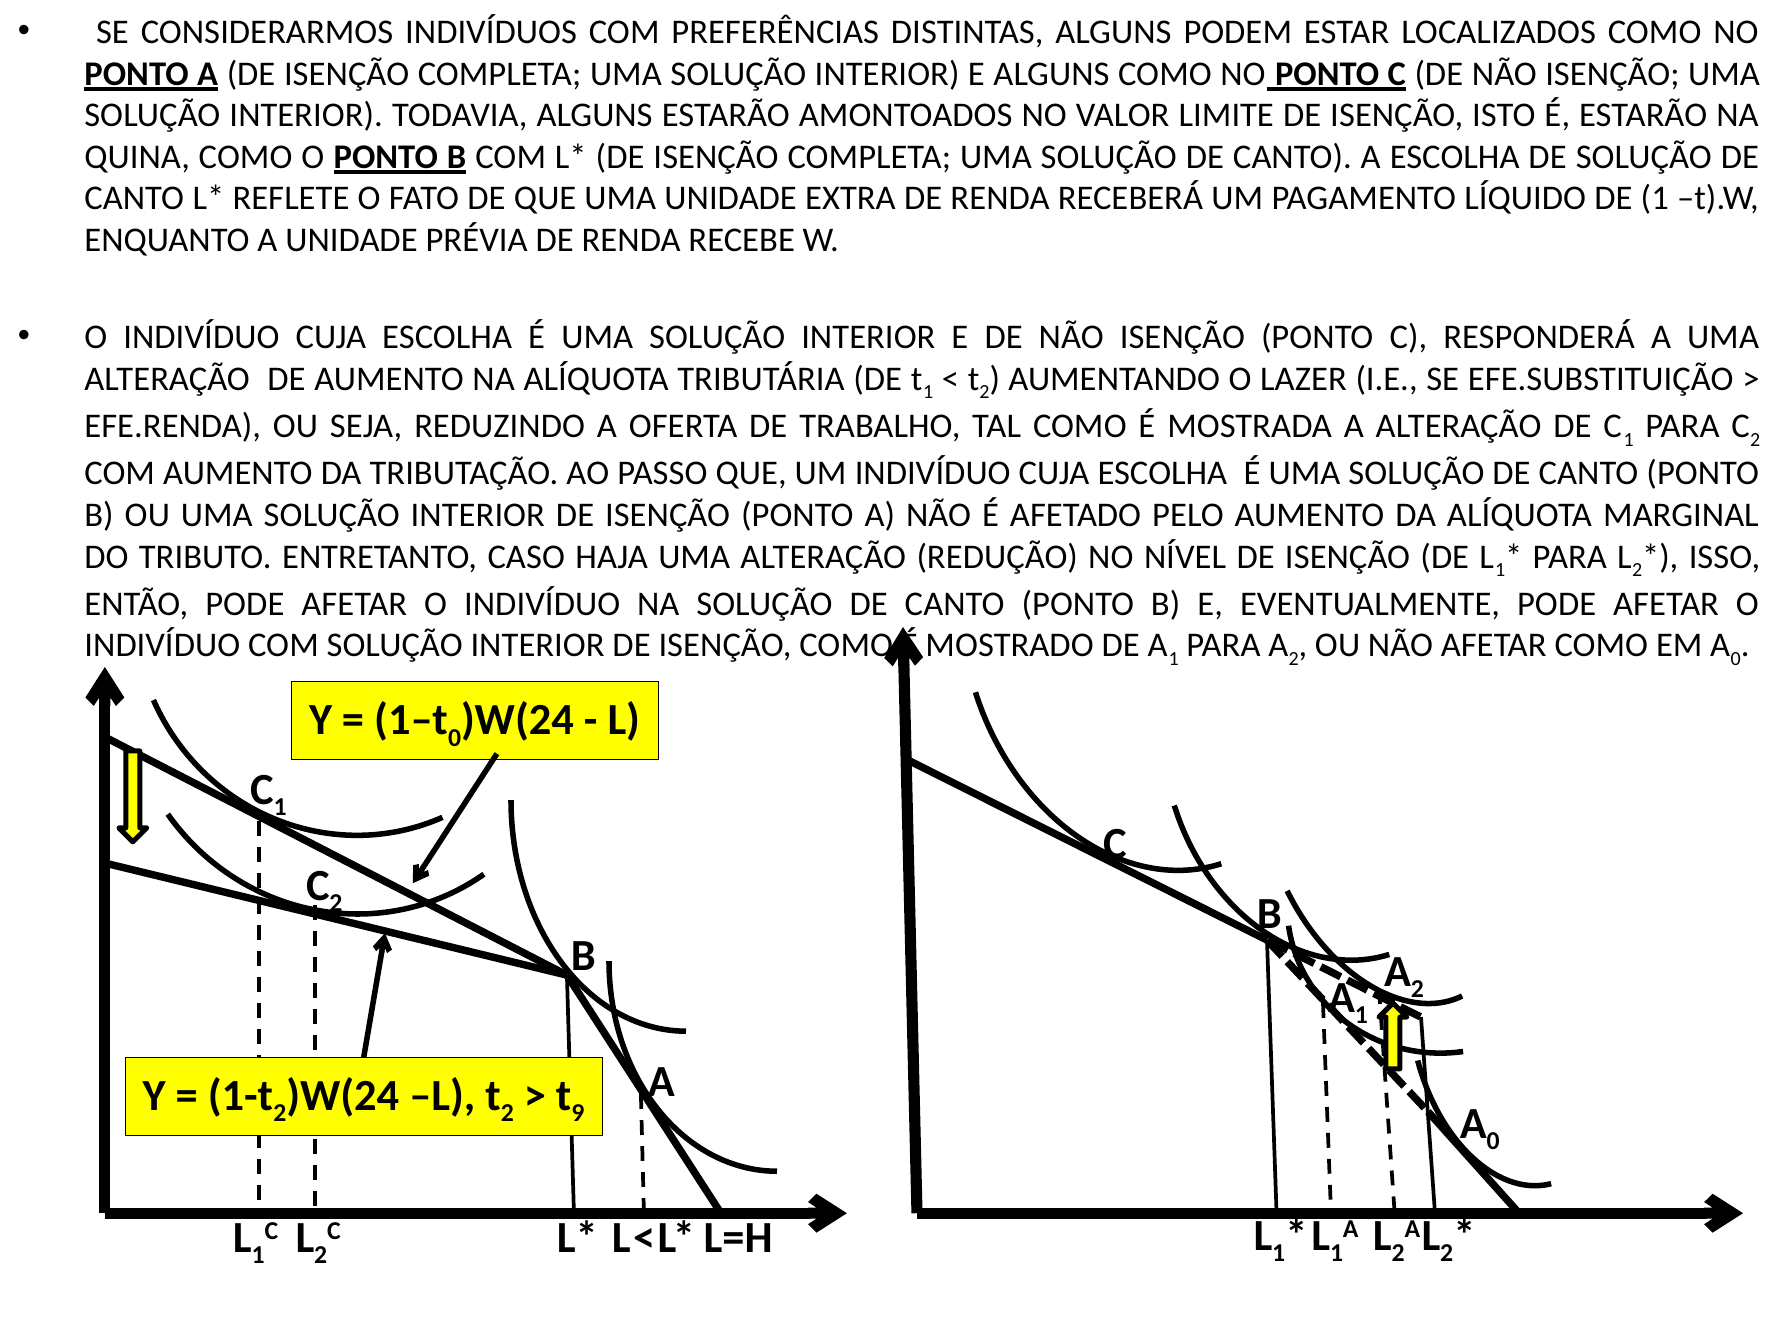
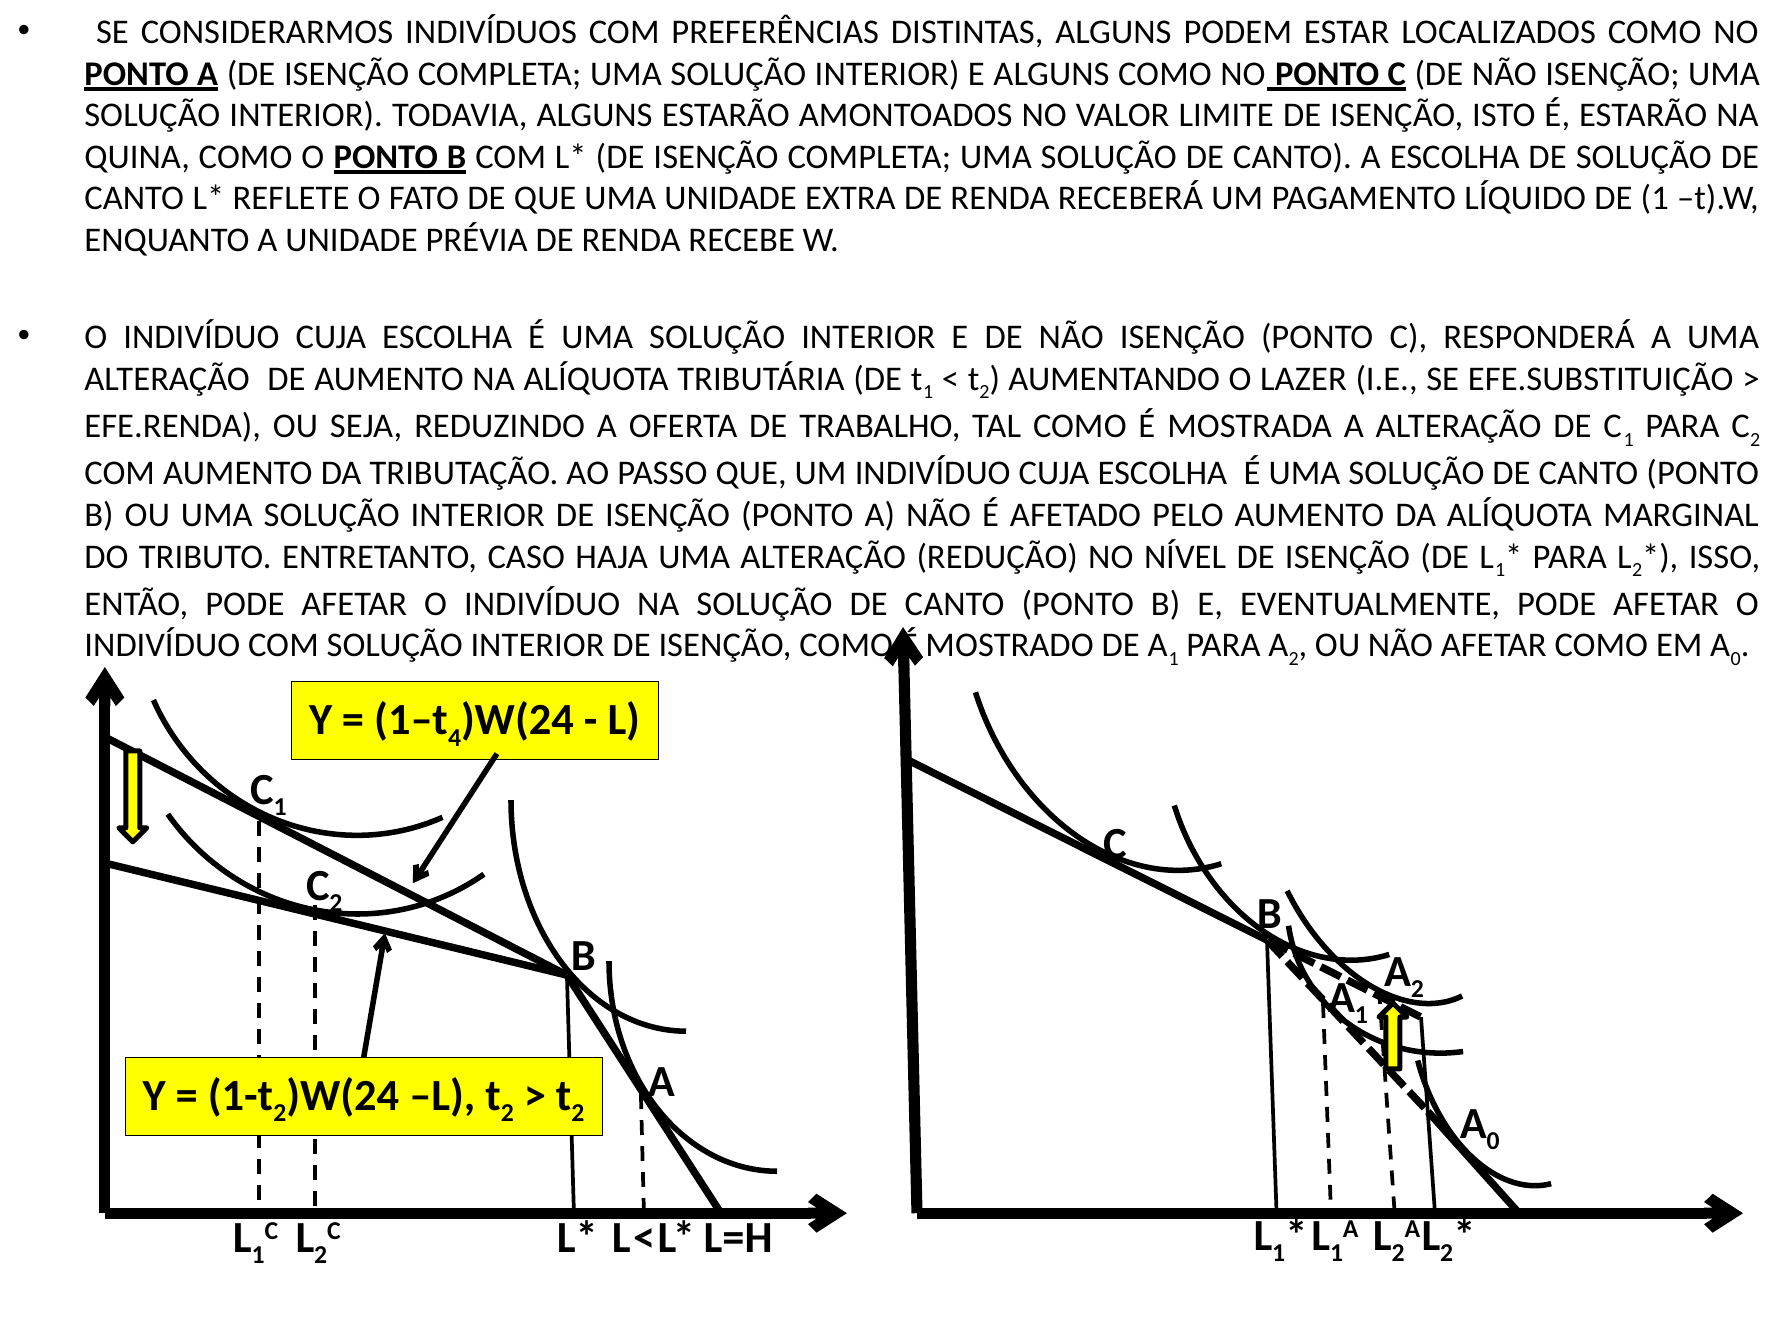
0: 0 -> 4 (455, 737)
9: 9 -> 2 (578, 1113)
